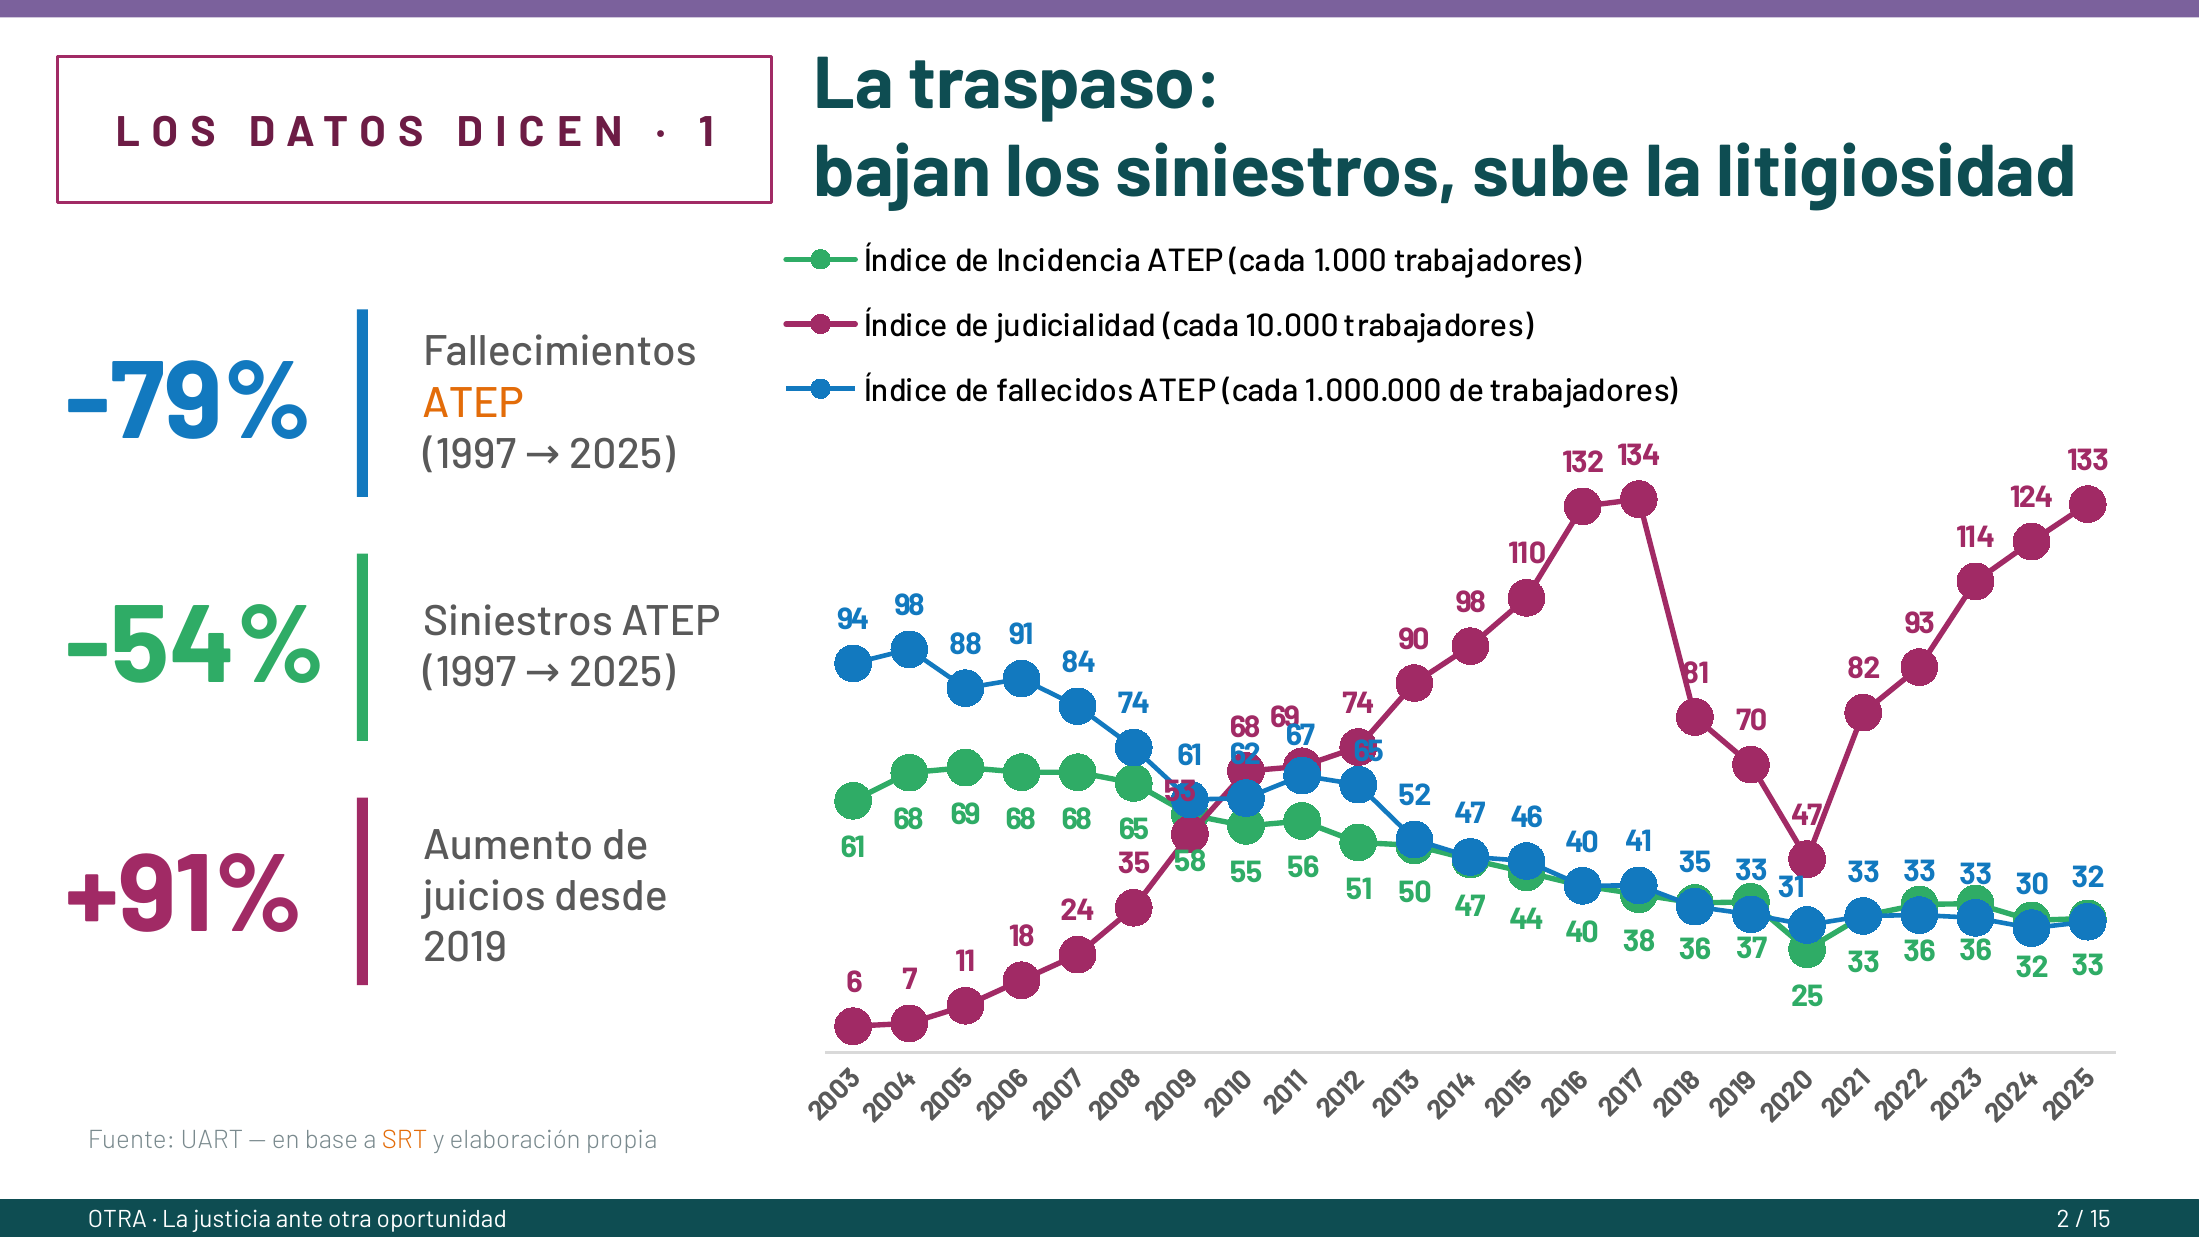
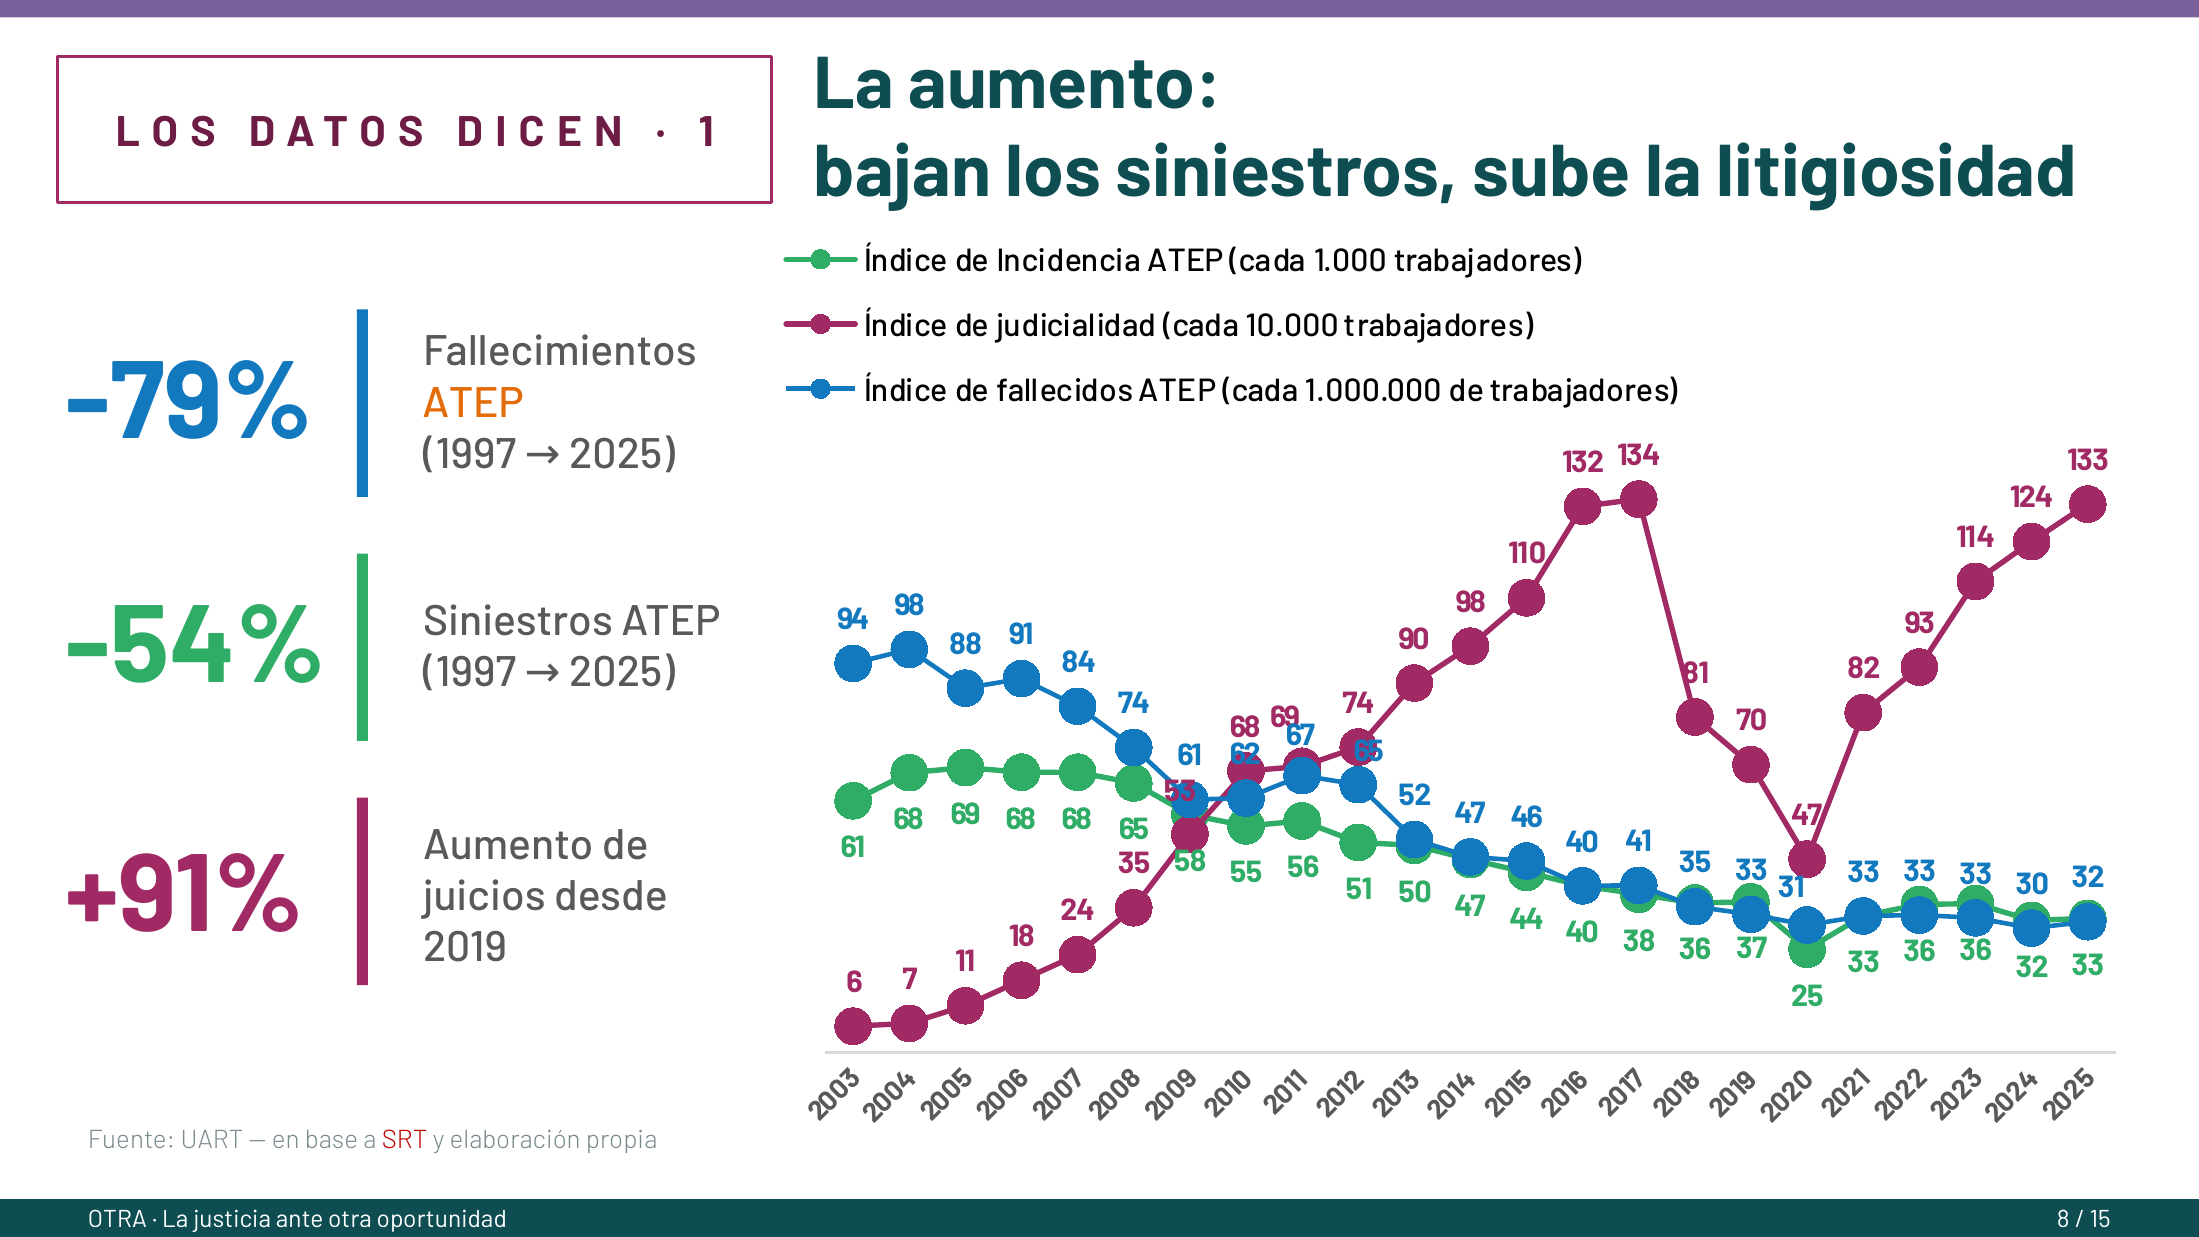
La traspaso: traspaso -> aumento (1065, 84)
SRT colour: orange -> red (405, 1140)
oportunidad 2: 2 -> 8 (2063, 1220)
